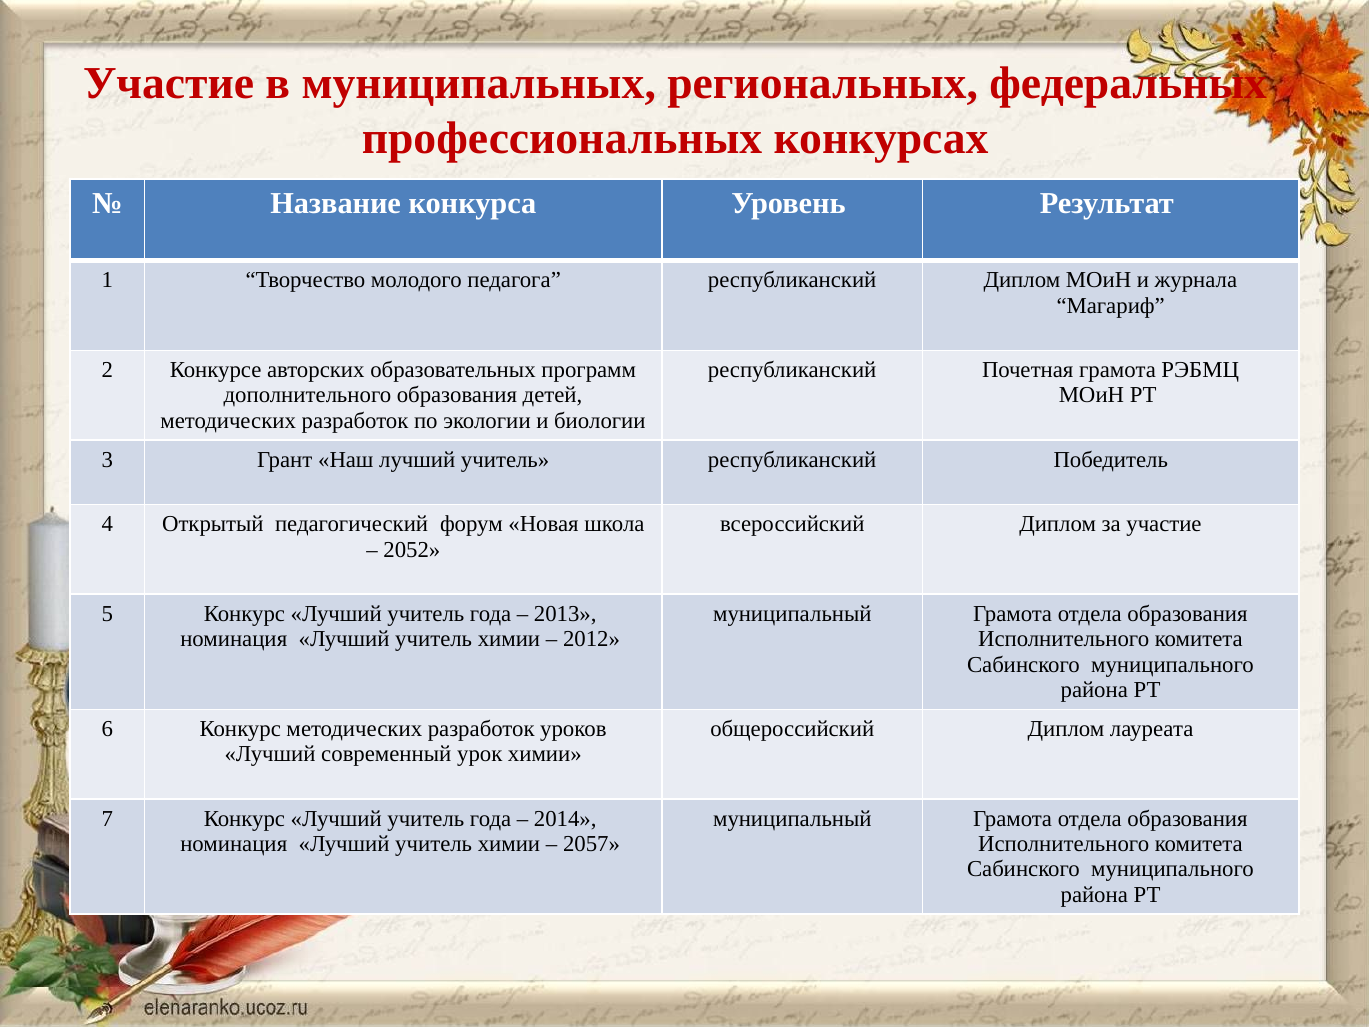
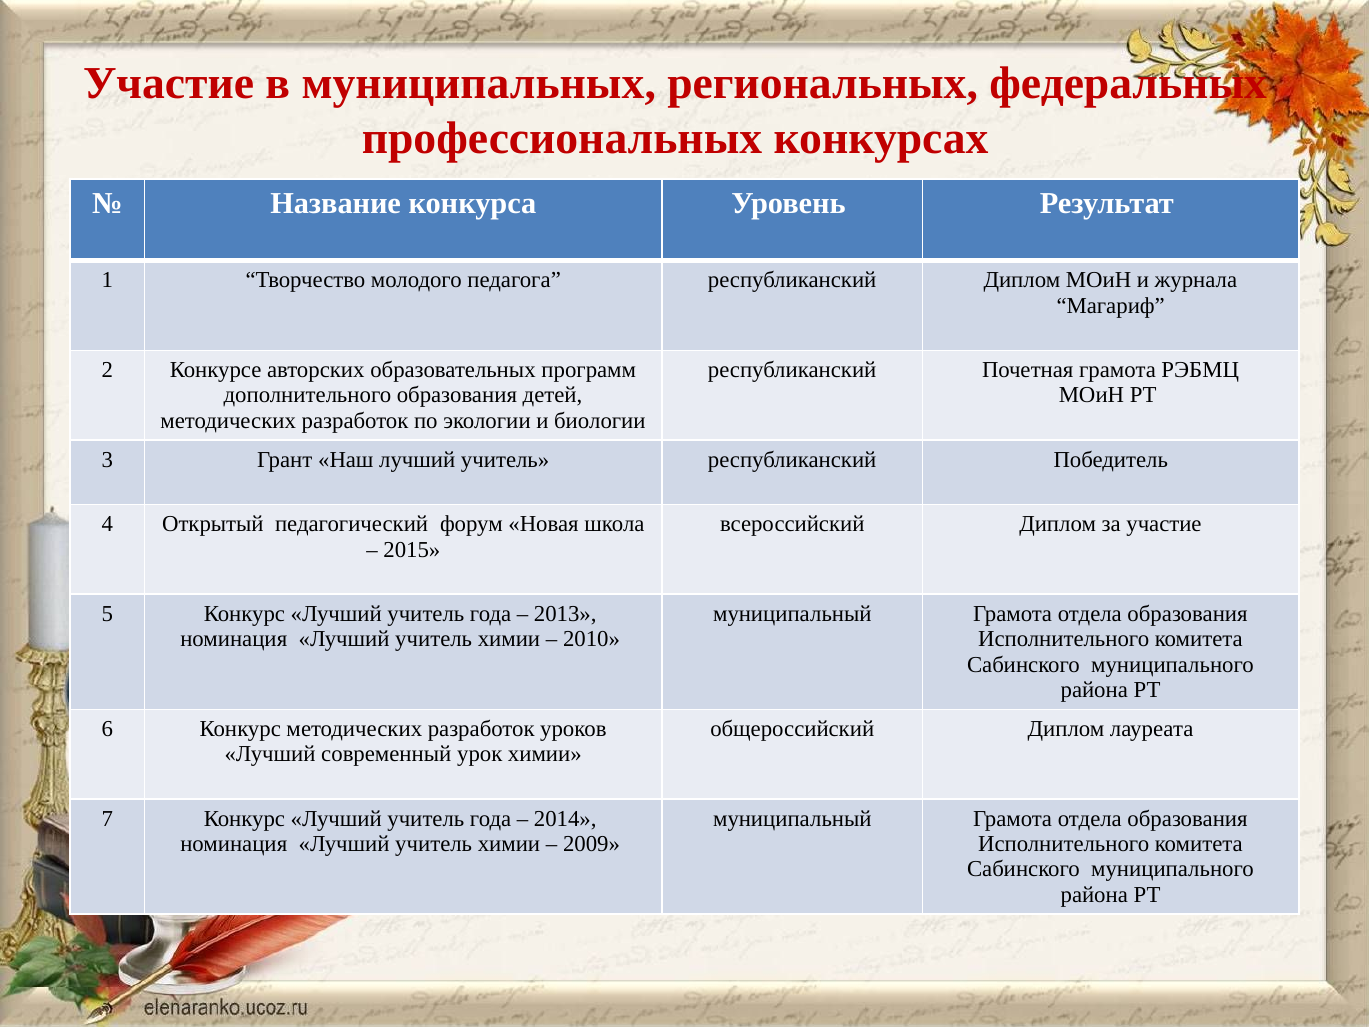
2052: 2052 -> 2015 (412, 549)
2012: 2012 -> 2010 (592, 639)
2057: 2057 -> 2009 (592, 844)
